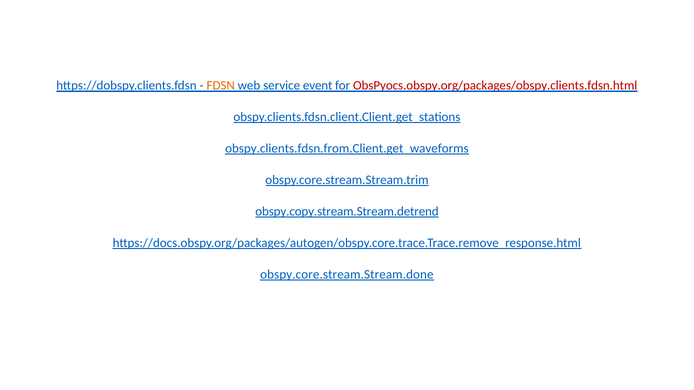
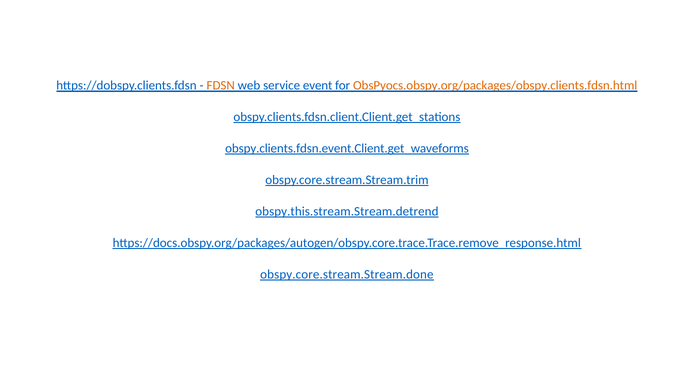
ObsPyocs.obspy.org/packages/obspy.clients.fdsn.html colour: red -> orange (495, 86)
obspy.clients.fdsn.from.Client.get_waveforms: obspy.clients.fdsn.from.Client.get_waveforms -> obspy.clients.fdsn.event.Client.get_waveforms (347, 149)
obspy.copy.stream.Stream.detrend: obspy.copy.stream.Stream.detrend -> obspy.this.stream.Stream.detrend (347, 212)
